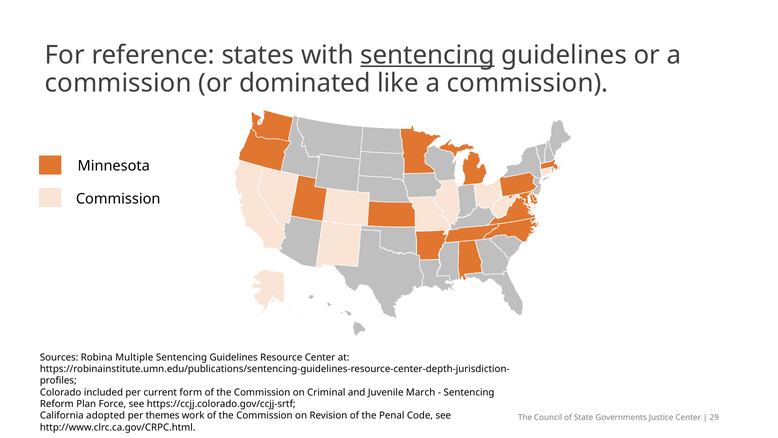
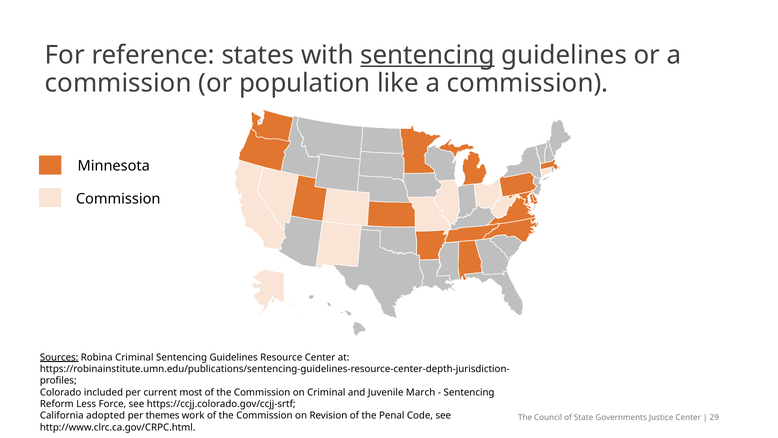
dominated: dominated -> population (305, 83)
Sources underline: none -> present (59, 357)
Robina Multiple: Multiple -> Criminal (134, 357)
form: form -> most (191, 392)
Plan: Plan -> Less (86, 404)
